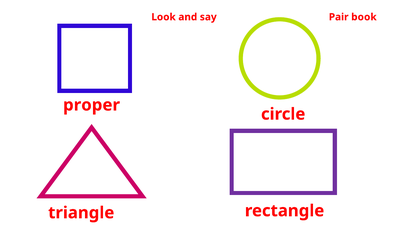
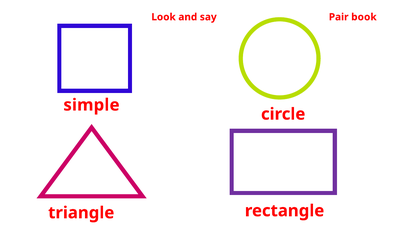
proper: proper -> simple (91, 105)
